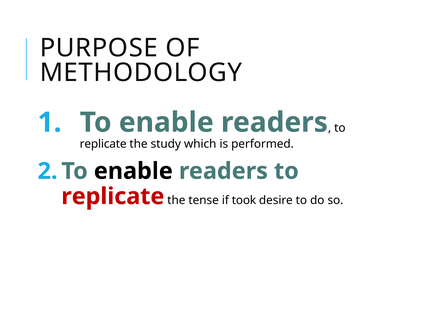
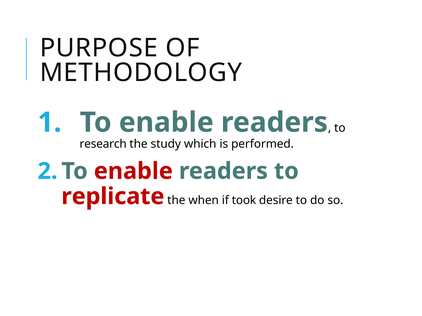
replicate: replicate -> research (103, 144)
enable colour: black -> red (133, 171)
tense: tense -> when (204, 201)
